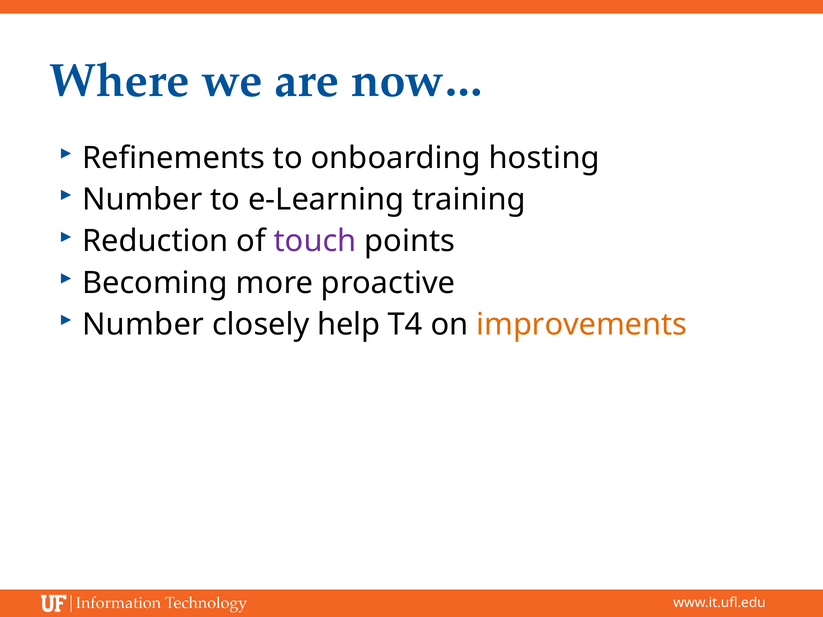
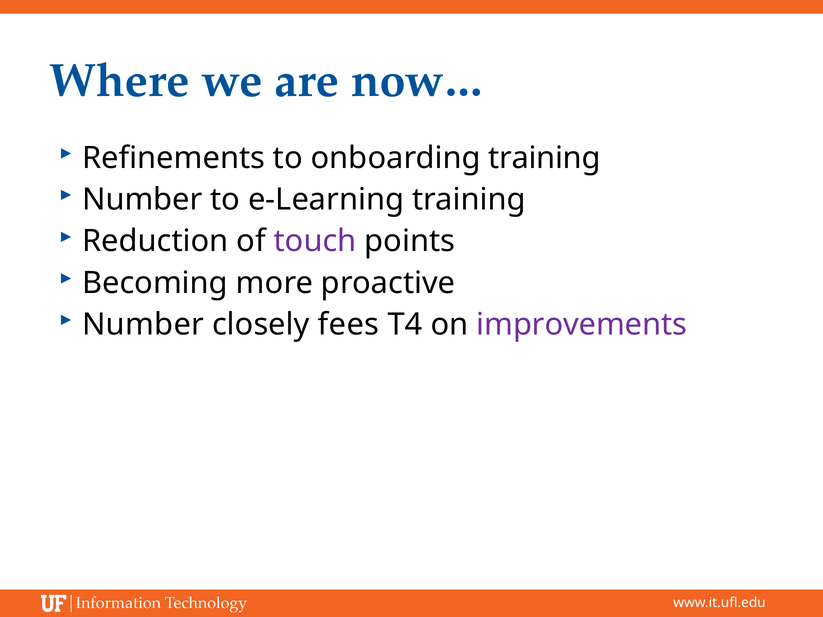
onboarding hosting: hosting -> training (545, 158)
help: help -> fees (349, 325)
improvements colour: orange -> purple (582, 325)
